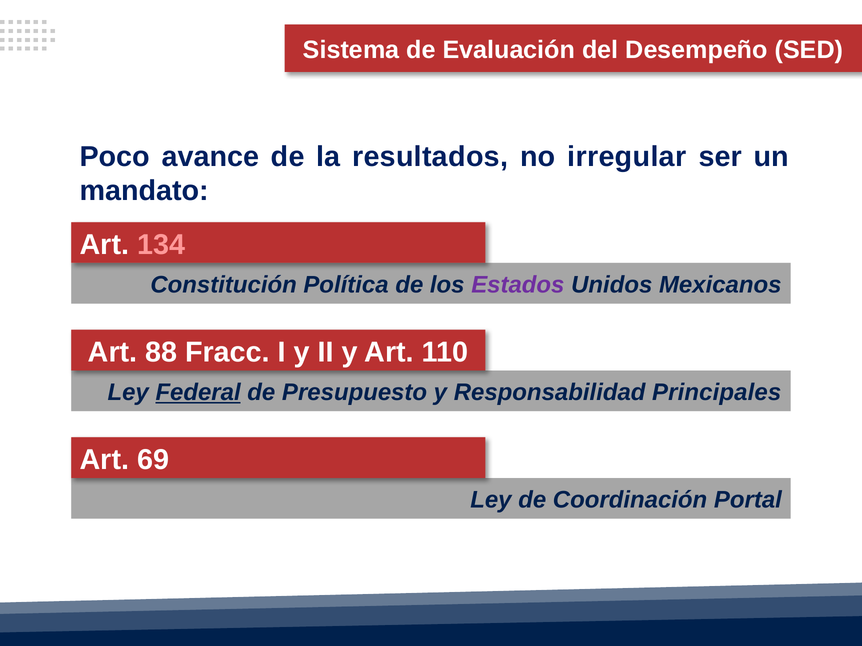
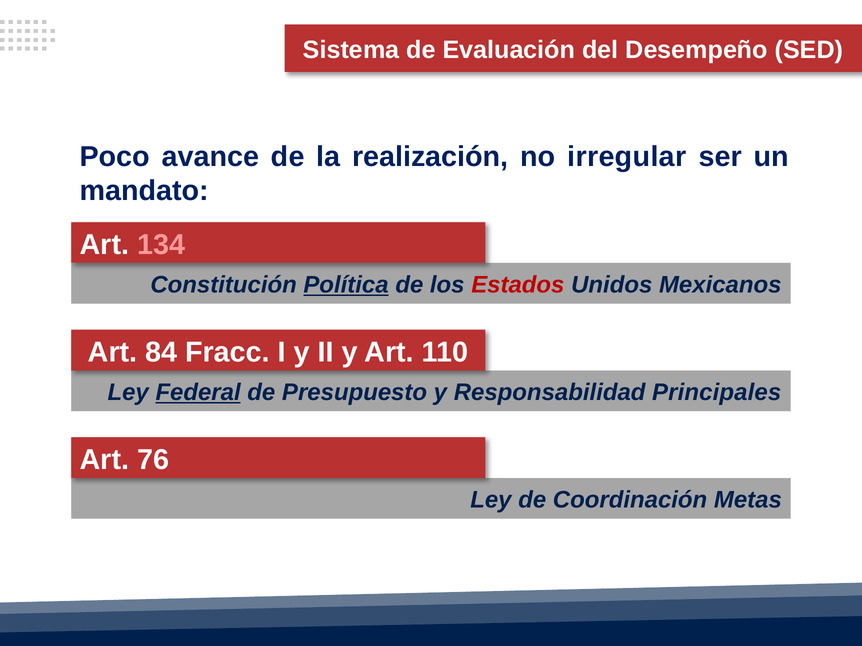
resultados: resultados -> realización (430, 157)
Política underline: none -> present (346, 285)
Estados colour: purple -> red (518, 285)
88: 88 -> 84 (161, 352)
69: 69 -> 76 (153, 460)
Portal: Portal -> Metas (748, 500)
